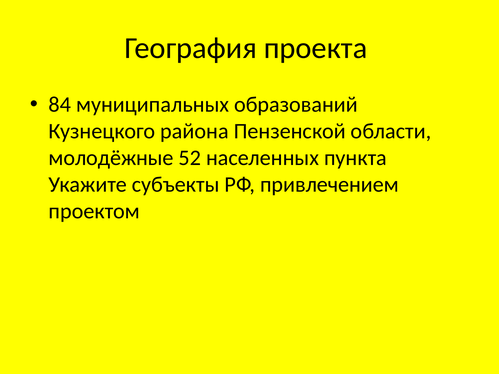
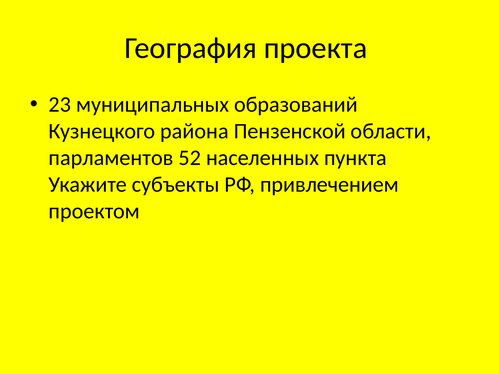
84: 84 -> 23 (60, 105)
молодёжные: молодёжные -> парламентов (111, 158)
